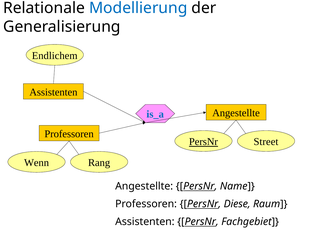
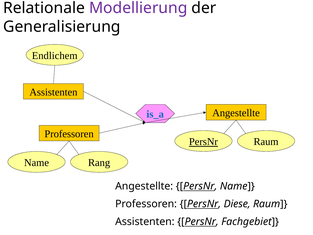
Modellierung colour: blue -> purple (138, 8)
PersNr Street: Street -> Raum (266, 142)
Wenn: Wenn -> Name (37, 162)
